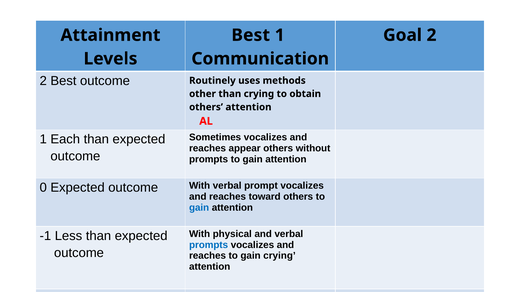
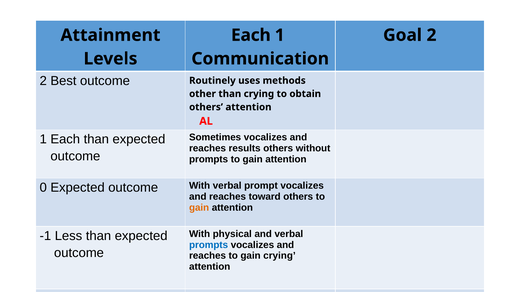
Best: Best -> Each (251, 35)
appear: appear -> results (245, 149)
gain colour: blue -> orange (199, 208)
